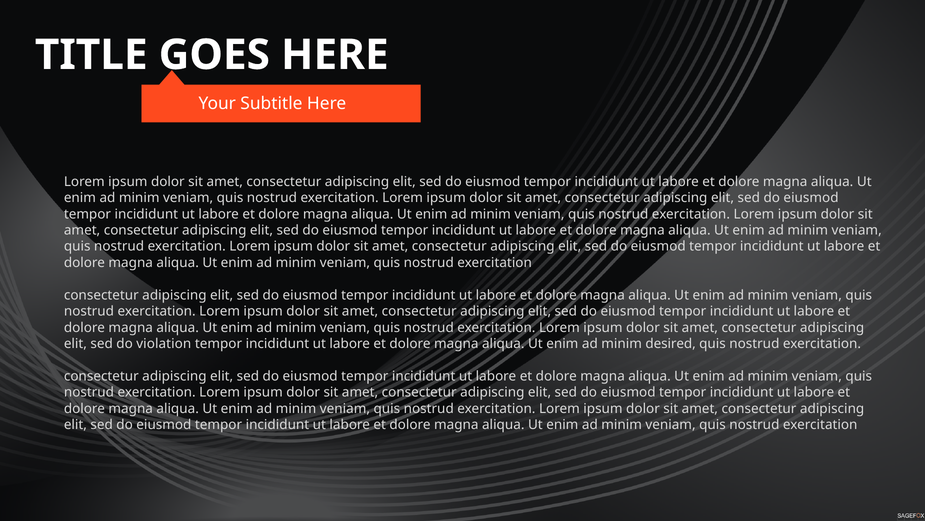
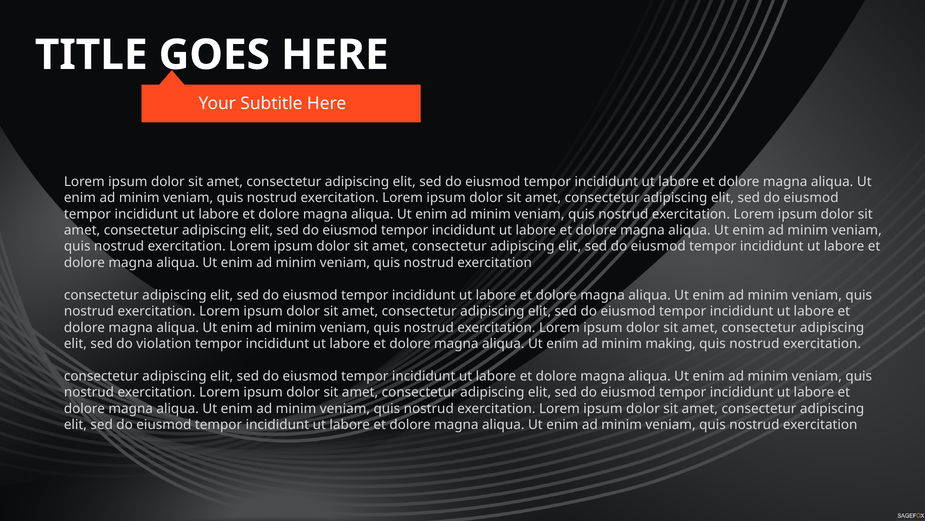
desired: desired -> making (671, 343)
